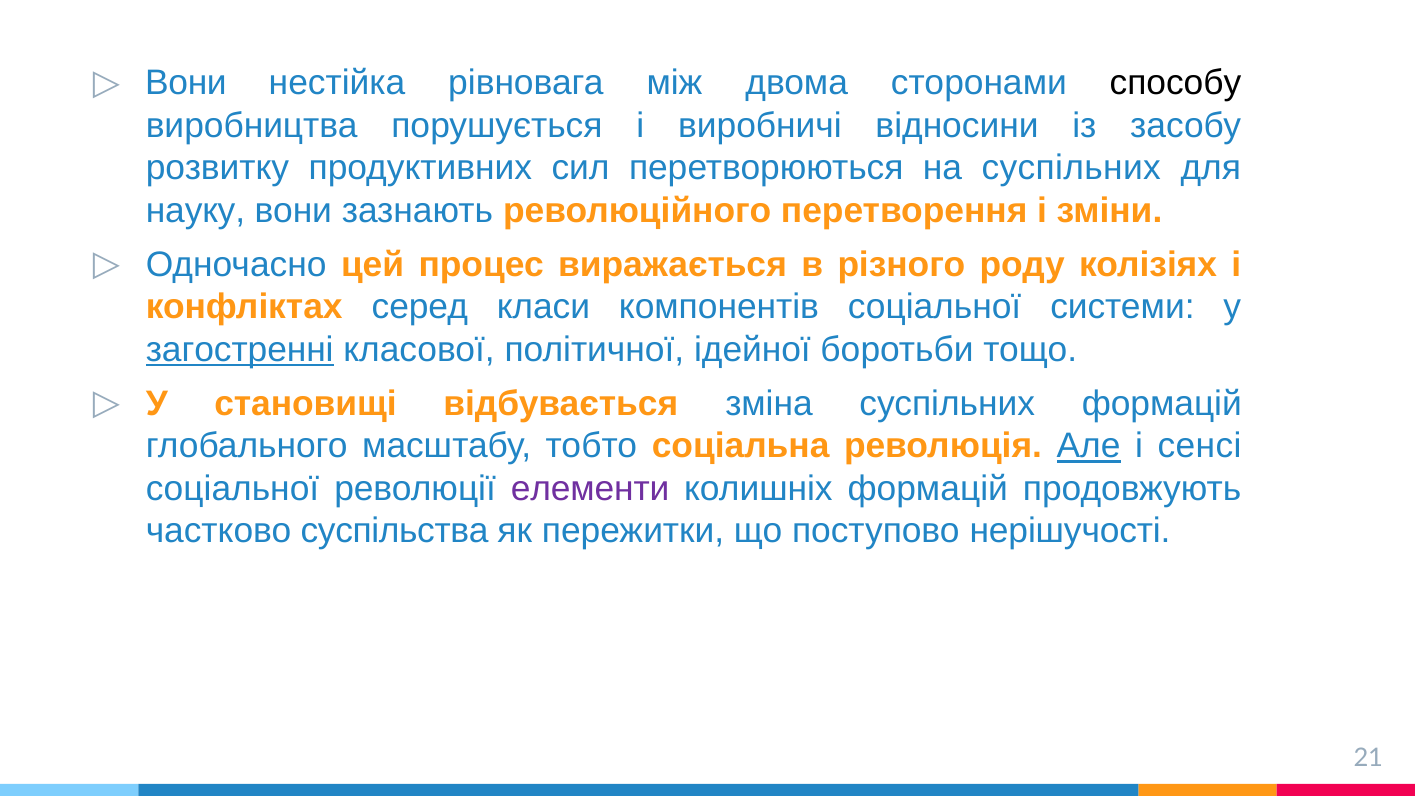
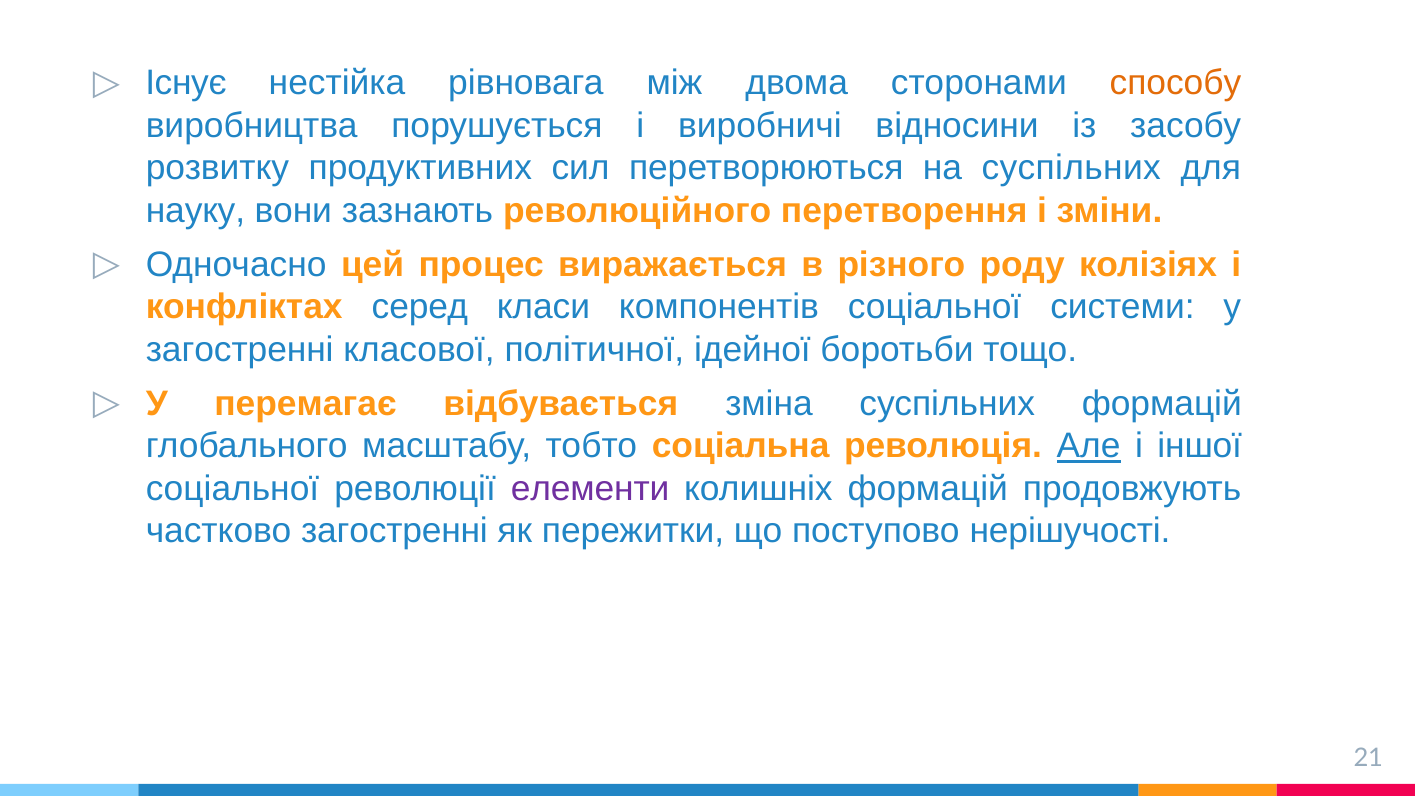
Вони: Вони -> Існує (186, 83)
способу colour: black -> orange (1175, 83)
загостренні underline: present -> none (240, 350)
становищі: становищі -> перемагає (305, 404)
сенсі: сенсі -> іншої (1200, 446)
частково суспільства: суспільства -> загостренні (394, 531)
